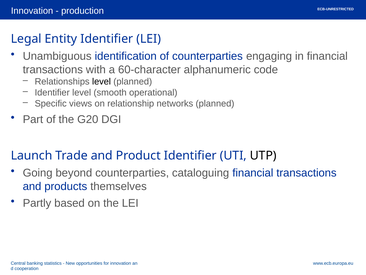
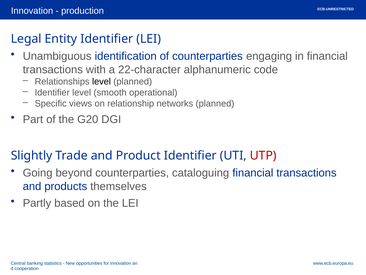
60-character: 60-character -> 22-character (149, 70)
Launch: Launch -> Slightly (32, 155)
UTP colour: black -> red (263, 155)
